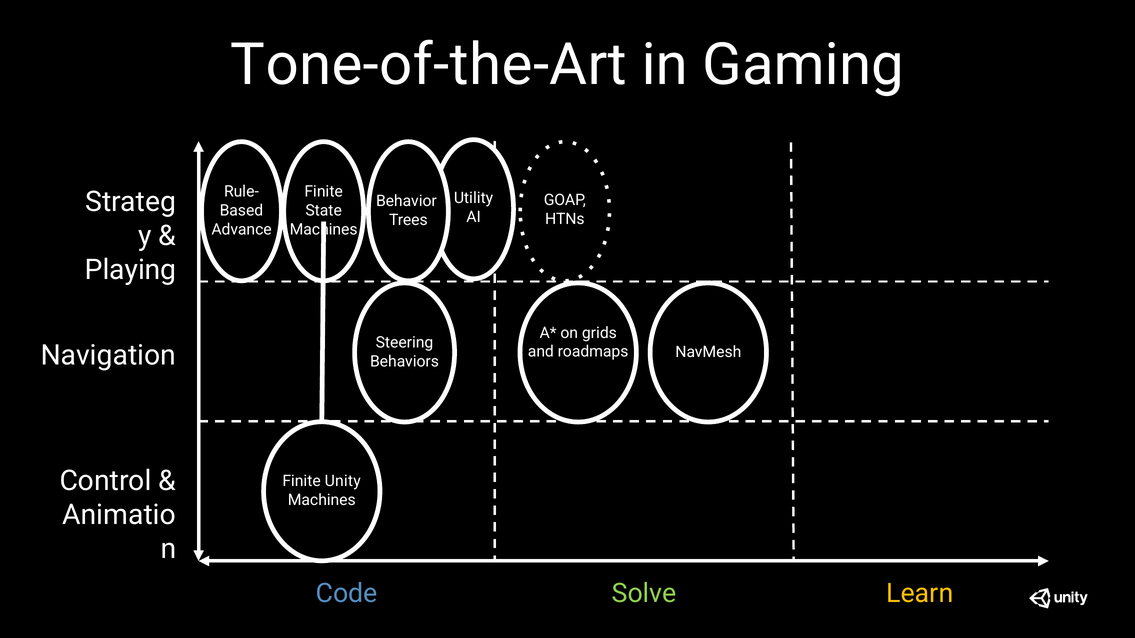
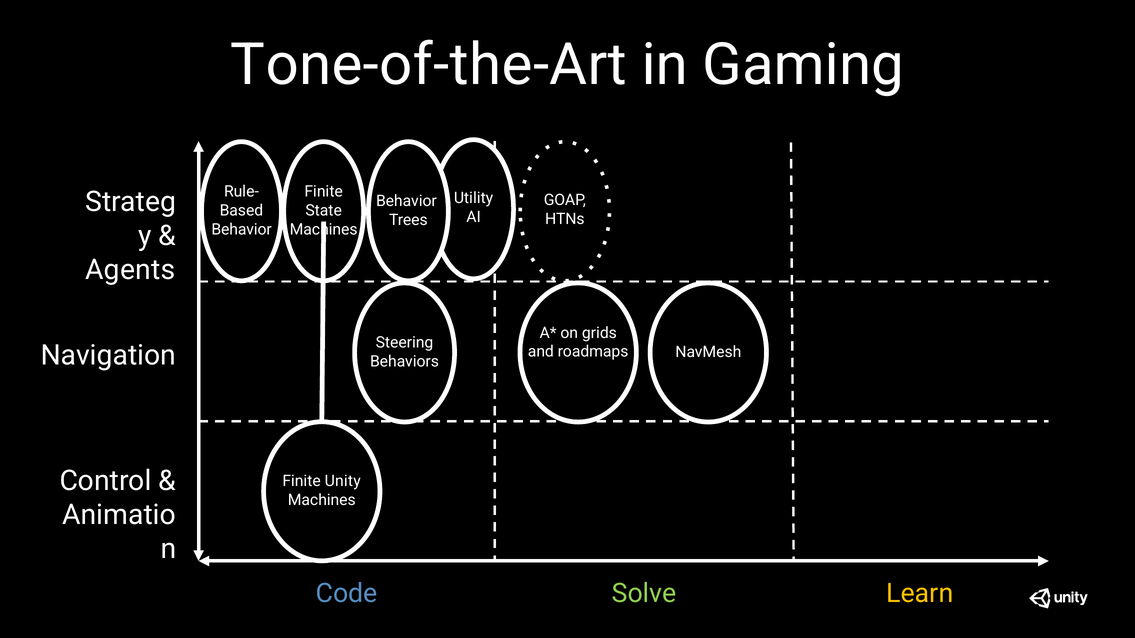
Advance: Advance -> Behavior (242, 230)
Playing: Playing -> Agents (130, 270)
